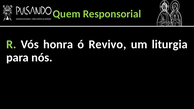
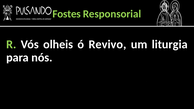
Quem: Quem -> Fostes (67, 14)
honra: honra -> olheis (58, 44)
